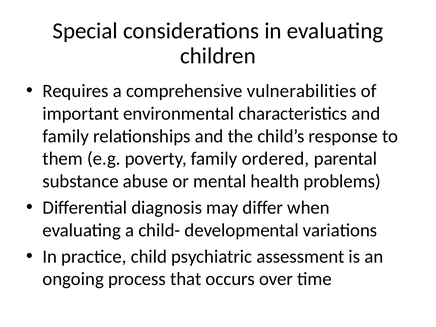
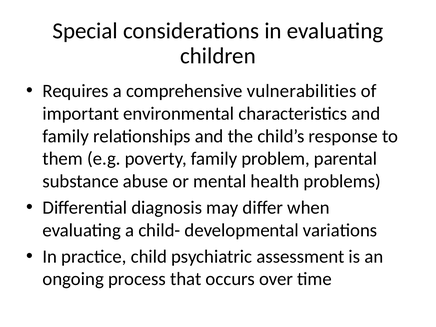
ordered: ordered -> problem (276, 159)
